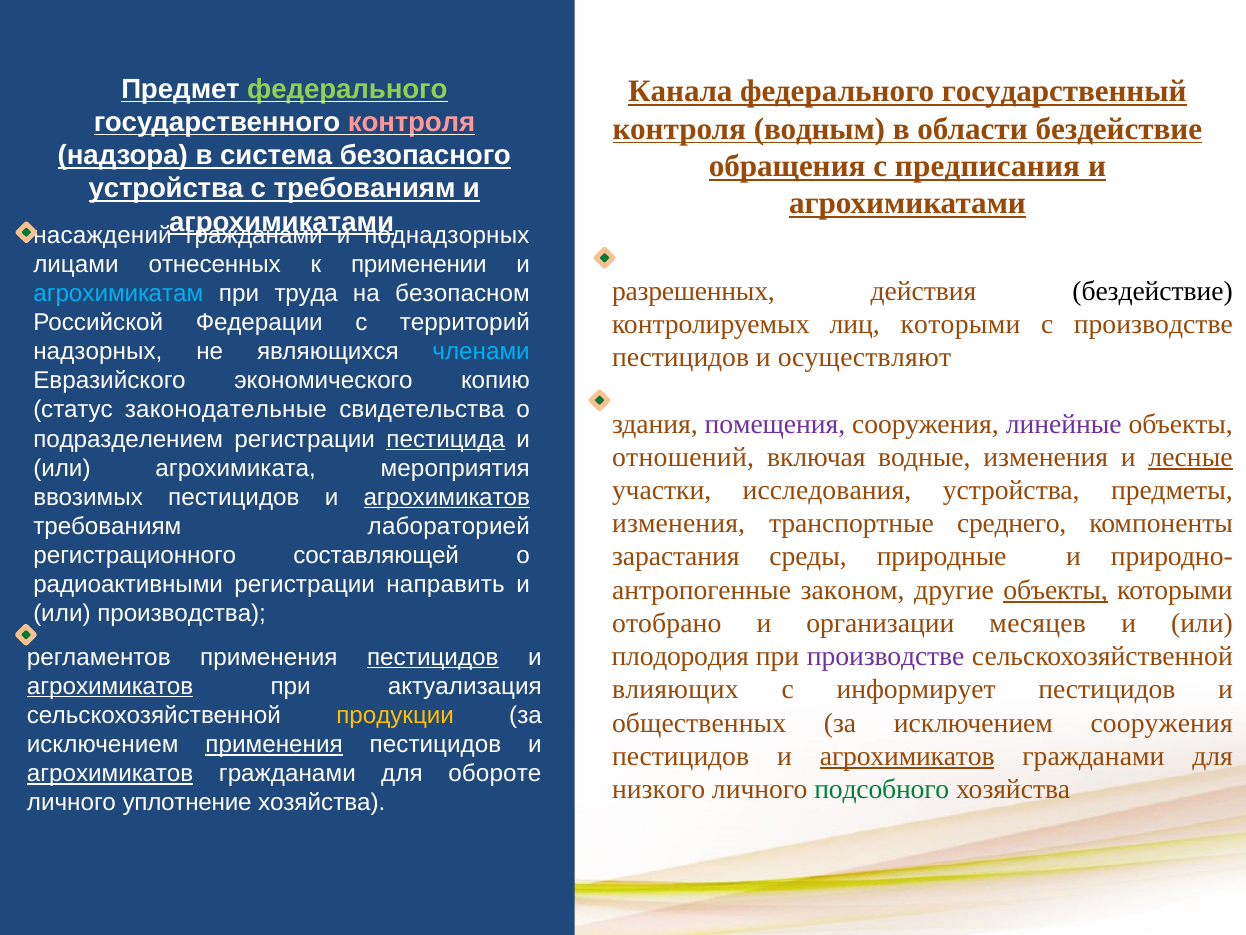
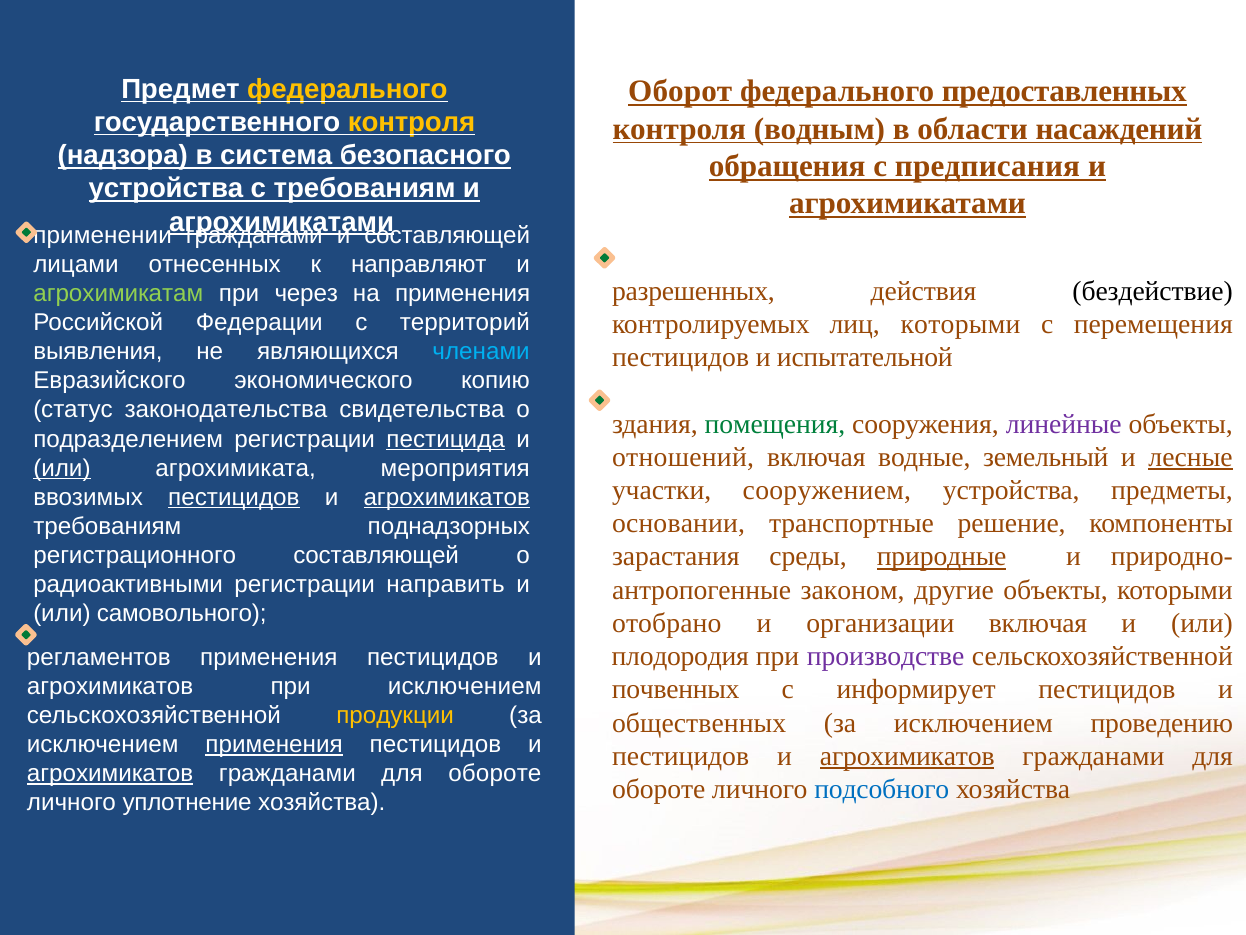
федерального colour: light green -> yellow (347, 89)
Канала: Канала -> Оборот (680, 91)
государственный: государственный -> предоставленных (1064, 91)
контроля colour: pink -> yellow (412, 122)
области бездействие: бездействие -> насаждений (1119, 129)
насаждений: насаждений -> применении (103, 235)
поднадзорных: поднадзорных -> составляющей (447, 235)
применении: применении -> направляют (419, 264)
агрохимикатам colour: light blue -> light green (118, 293)
труда: труда -> через (306, 293)
на безопасном: безопасном -> применения (463, 293)
с производстве: производстве -> перемещения (1153, 324)
надзорных: надзорных -> выявления (98, 352)
осуществляют: осуществляют -> испытательной (865, 357)
законодательные: законодательные -> законодательства (226, 410)
помещения colour: purple -> green (775, 424)
водные изменения: изменения -> земельный (1046, 457)
или underline: none -> present (62, 468)
исследования: исследования -> сооружением (827, 490)
пестицидов underline: none -> present (234, 497)
изменения: изменения -> основании (679, 523)
среднего: среднего -> решение (1012, 523)
лабораторией: лабораторией -> поднадзорных (449, 526)
природные underline: none -> present (942, 557)
объекты underline: present -> none (1056, 590)
производства: производства -> самовольного (182, 613)
организации месяцев: месяцев -> включая (1038, 623)
пестицидов underline: present -> none (433, 657)
агрохимикатов underline: present -> none (110, 686)
при актуализация: актуализация -> исключением (465, 686)
влияющих: влияющих -> почвенных (676, 689)
исключением сооружения: сооружения -> проведению (1162, 723)
низкого: низкого -> обороте (659, 789)
подсобного colour: green -> blue (882, 789)
